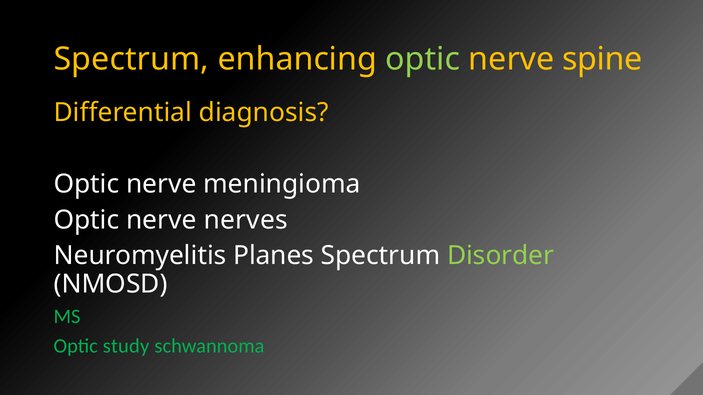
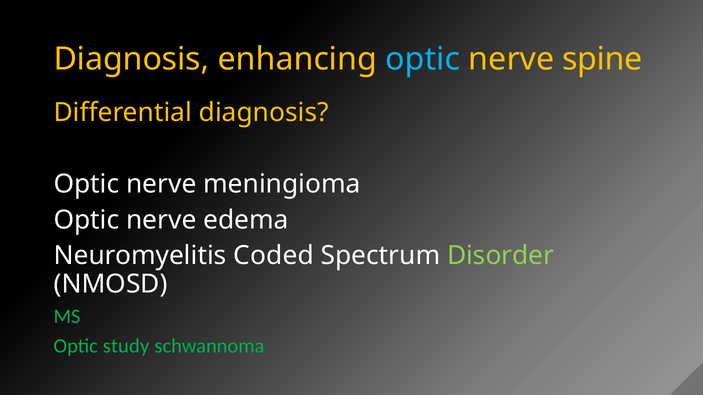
Spectrum: Spectrum -> Diagnosis (131, 59)
optic colour: light green -> light blue (423, 59)
nerves: nerves -> edema (246, 220)
Planes: Planes -> Coded (274, 256)
